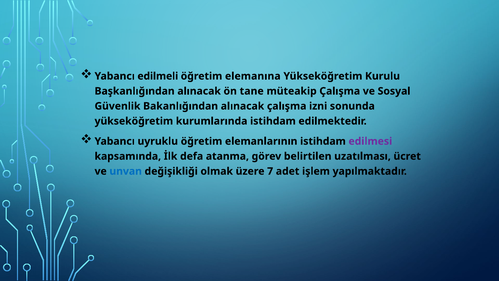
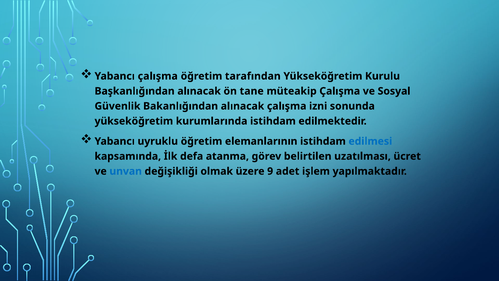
Yabancı edilmeli: edilmeli -> çalışma (158, 76)
elemanına: elemanına -> tarafından (253, 76)
edilmesi colour: purple -> blue (370, 141)
7: 7 -> 9 (270, 171)
